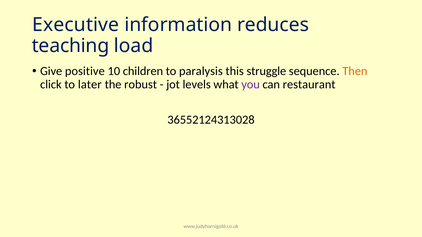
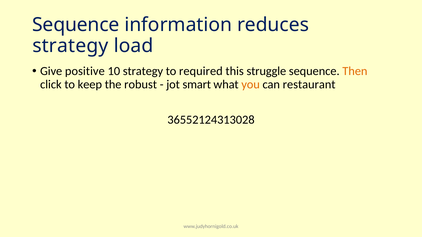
Executive: Executive -> Sequence (76, 25)
teaching: teaching -> strategy (70, 46)
10 children: children -> strategy (143, 71)
paralysis: paralysis -> required (201, 71)
later: later -> keep (90, 85)
levels: levels -> smart (197, 85)
you colour: purple -> orange (251, 85)
